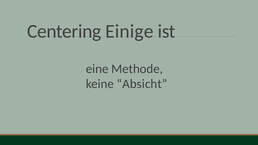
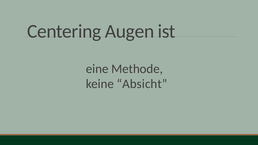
Einige: Einige -> Augen (130, 31)
